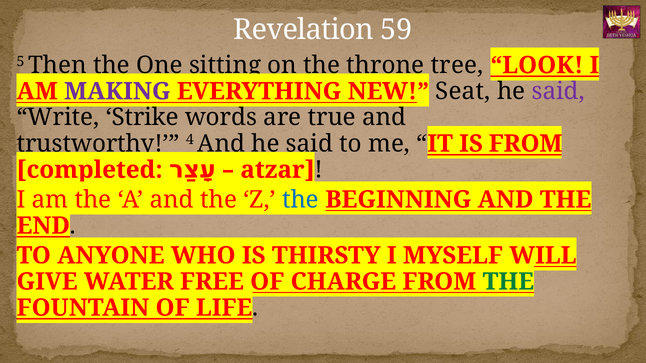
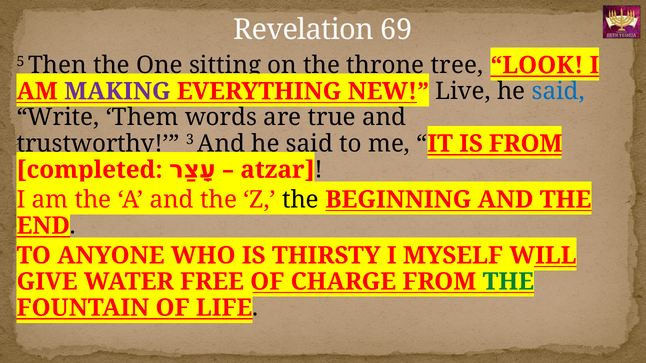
59: 59 -> 69 (396, 30)
Seat: Seat -> Live (463, 91)
said colour: purple -> blue (558, 91)
Strike: Strike -> Them (142, 118)
4: 4 -> 3 (190, 140)
the colour: blue -> black (300, 200)
